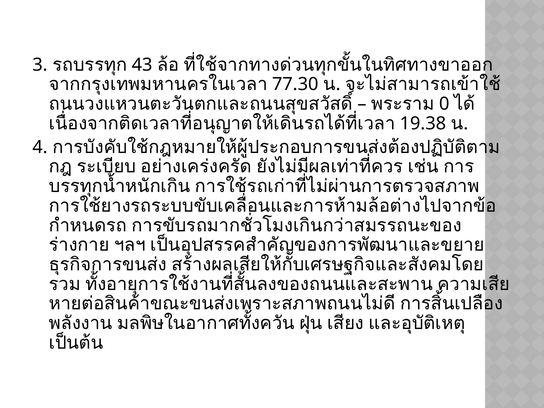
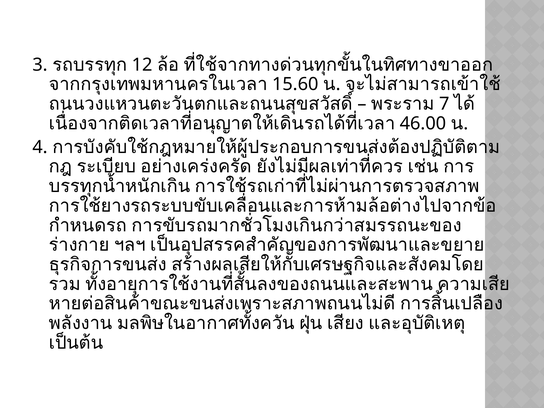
43: 43 -> 12 (142, 65)
77.30: 77.30 -> 15.60 (295, 84)
0: 0 -> 7 (444, 104)
19.38: 19.38 -> 46.00 (423, 123)
